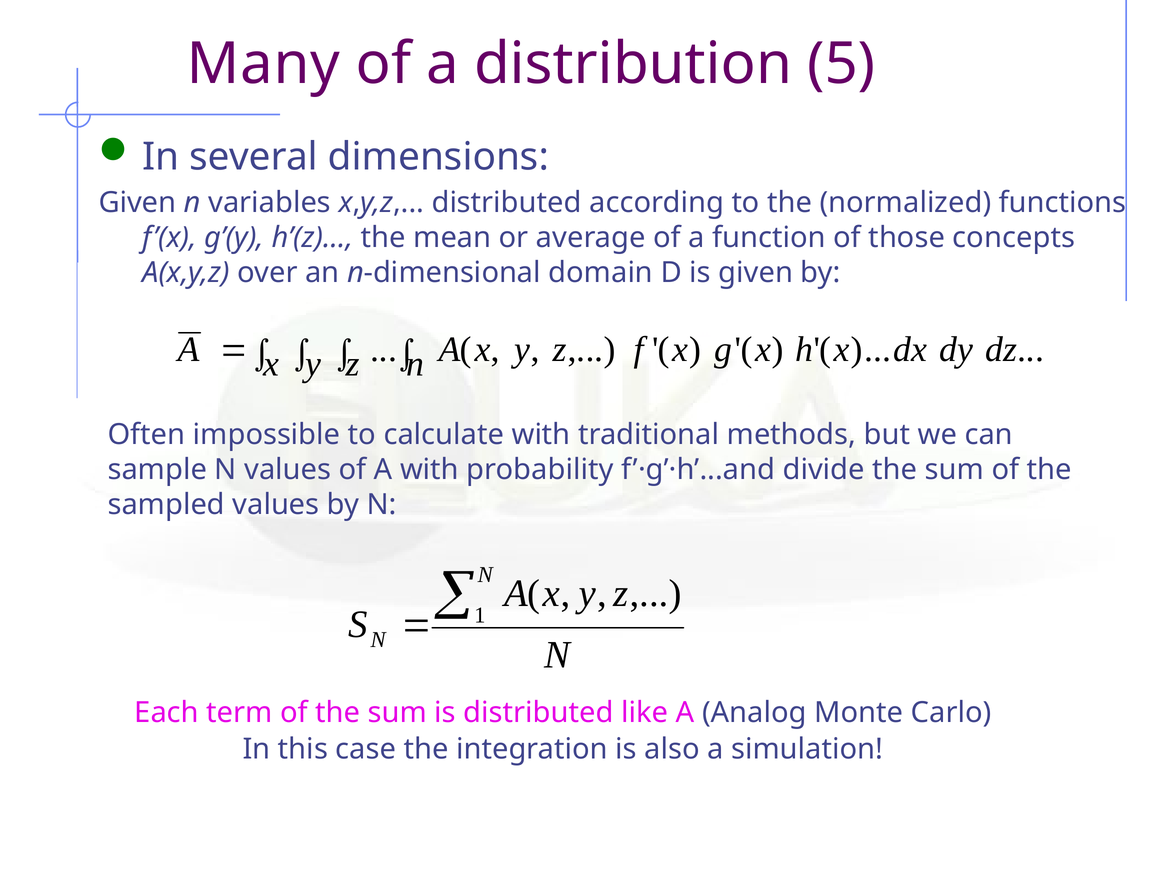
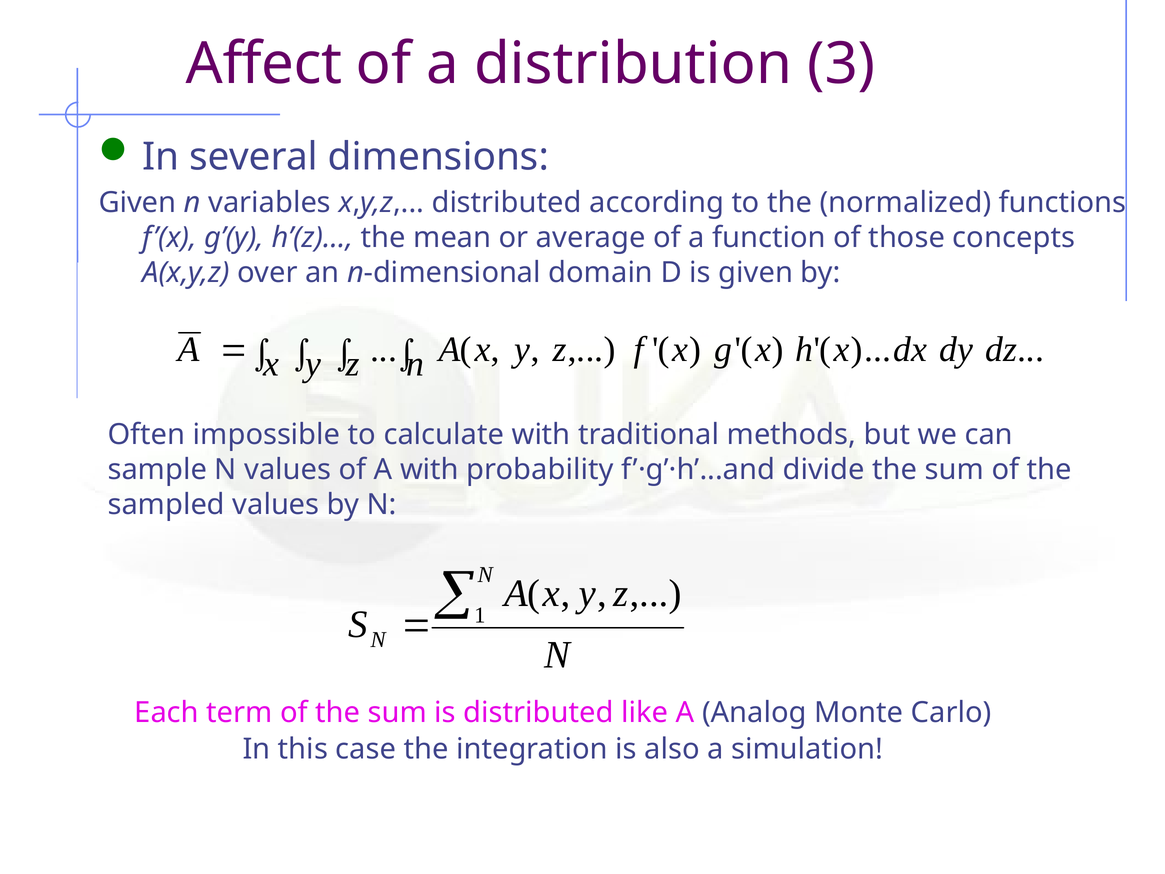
Many: Many -> Affect (264, 64)
5: 5 -> 3 (841, 64)
